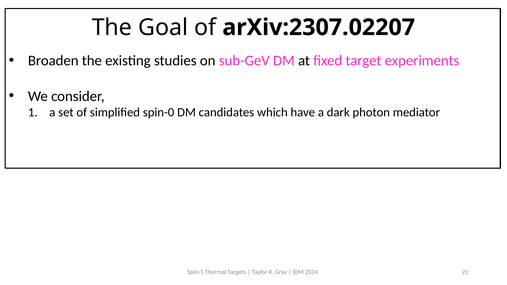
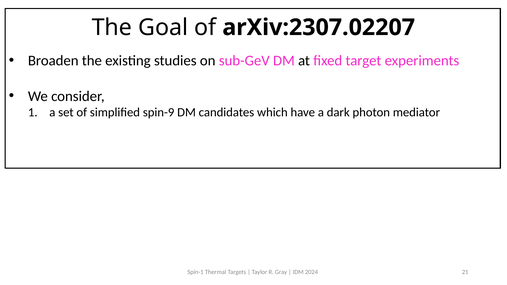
spin-0: spin-0 -> spin-9 (159, 113)
